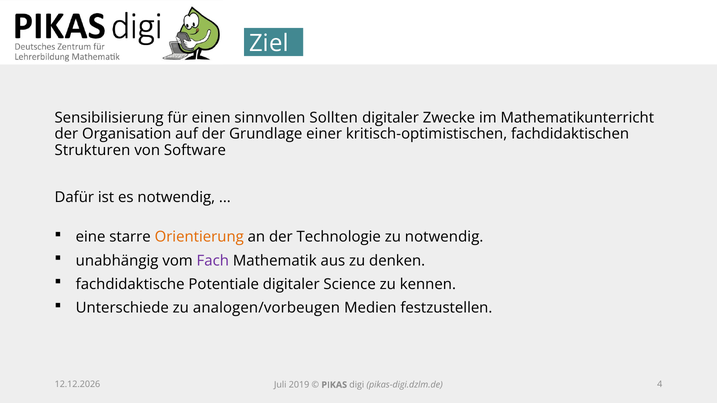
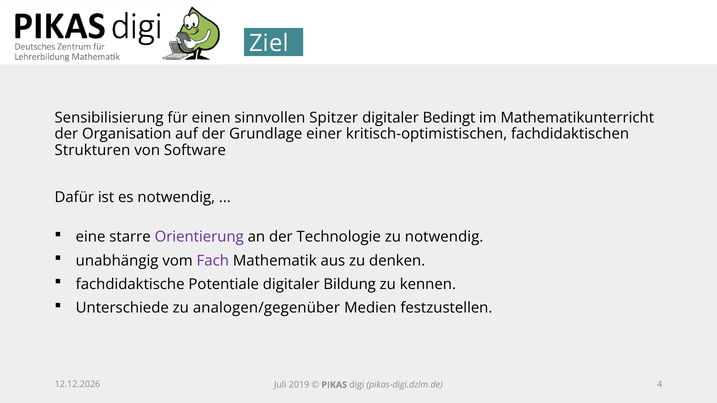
Sollten: Sollten -> Spitzer (334, 118)
Zwecke: Zwecke -> Bedingt (449, 118)
Orientierung colour: orange -> purple (199, 237)
Science: Science -> Bildung (350, 284)
analogen/vorbeugen: analogen/vorbeugen -> analogen/gegenüber (266, 308)
